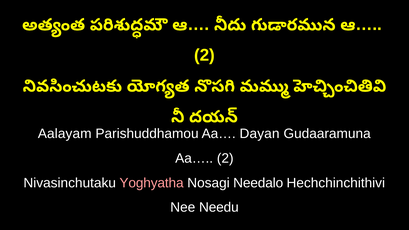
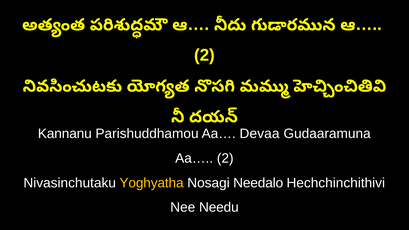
Aalayam: Aalayam -> Kannanu (65, 134)
Dayan: Dayan -> Devaa (260, 134)
Yoghyatha colour: pink -> yellow (152, 183)
